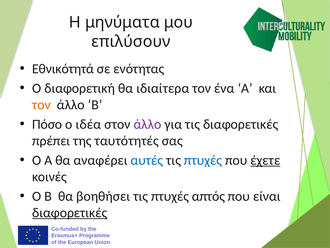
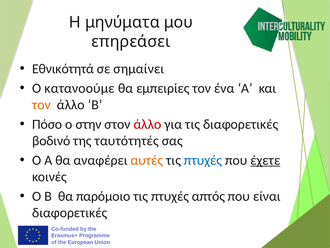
επιλύσουν: επιλύσουν -> επηρεάσει (131, 42)
ενότητας: ενότητας -> σημαίνει (139, 69)
διαφορετική: διαφορετική -> κατανοούμε (80, 88)
ιδιαίτερα: ιδιαίτερα -> εμπειρίες (163, 88)
ιδέα: ιδέα -> στην (89, 124)
άλλο colour: purple -> red (148, 124)
πρέπει: πρέπει -> βοδινό (51, 140)
αυτές colour: blue -> orange (147, 160)
βοηθήσει: βοηθήσει -> παρόμοιο (103, 196)
διαφορετικές underline: present -> none (70, 212)
